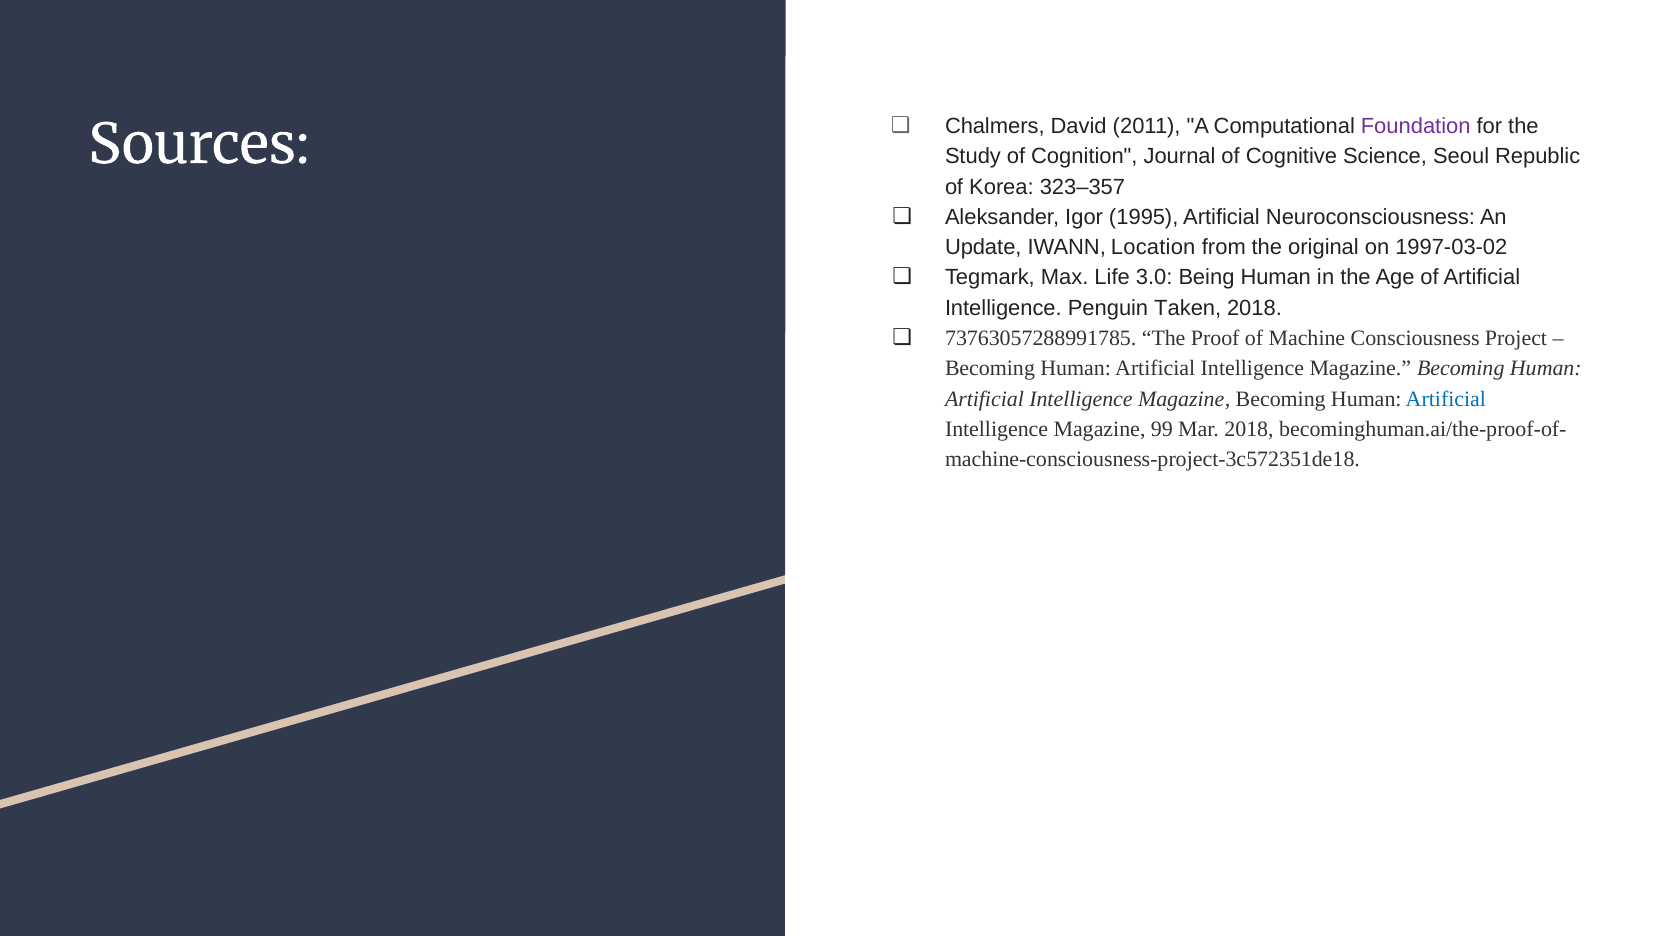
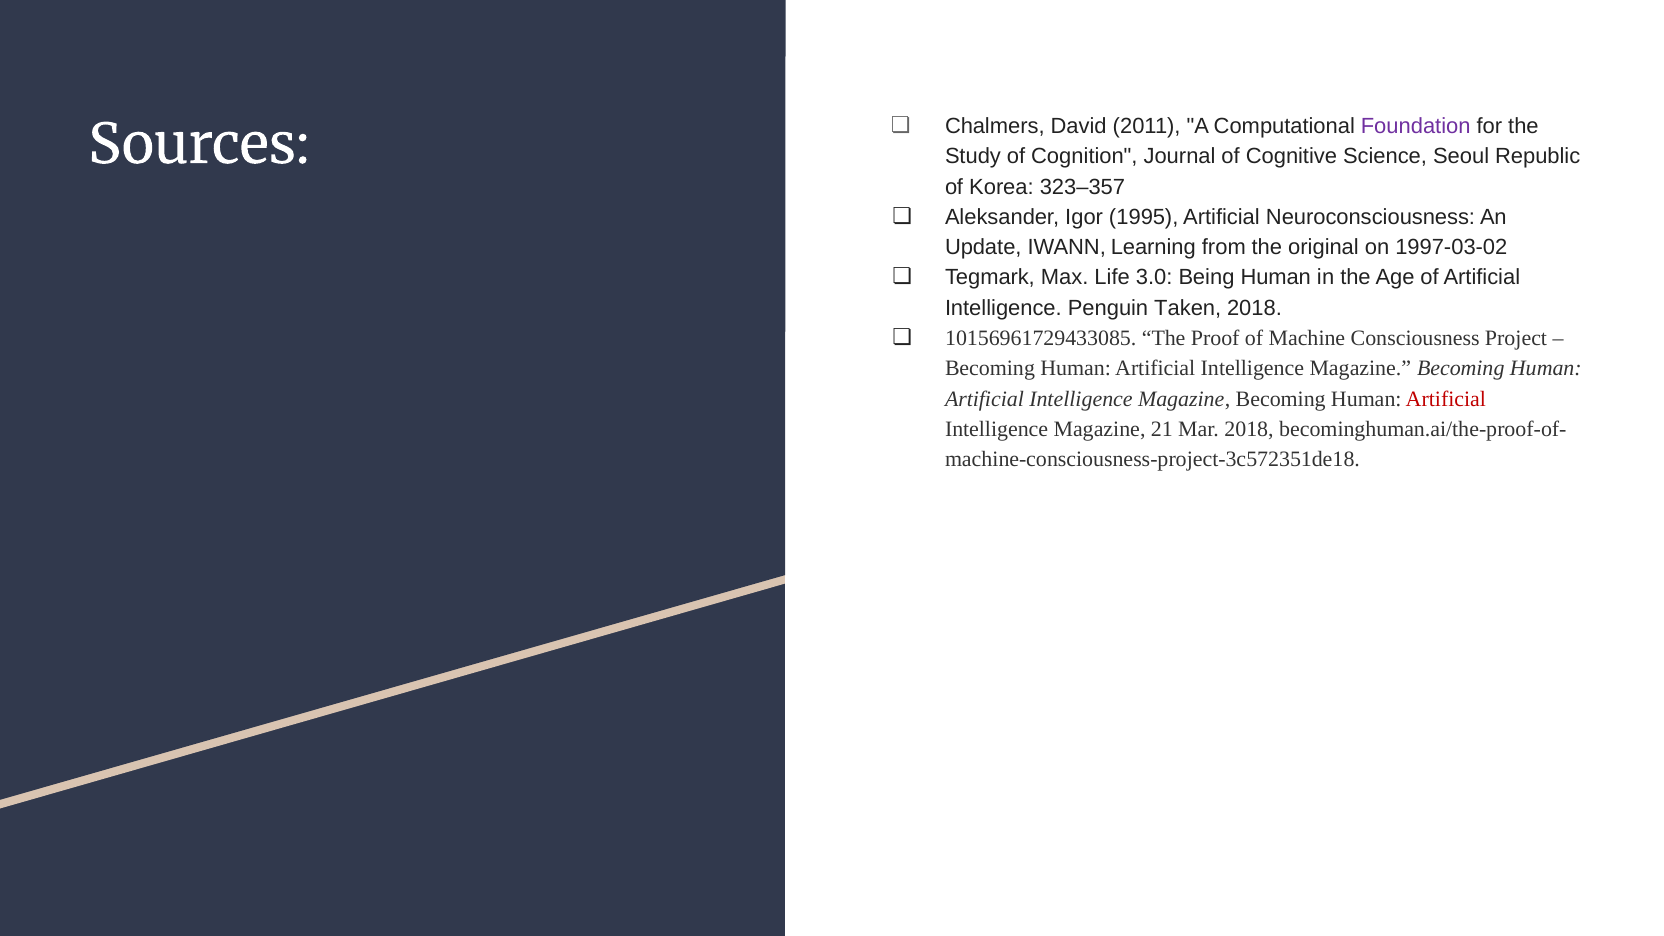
Location: Location -> Learning (1153, 247)
73763057288991785: 73763057288991785 -> 10156961729433085 (1041, 338)
Artificial colour: blue -> red (1446, 399)
99: 99 -> 21 (1162, 429)
